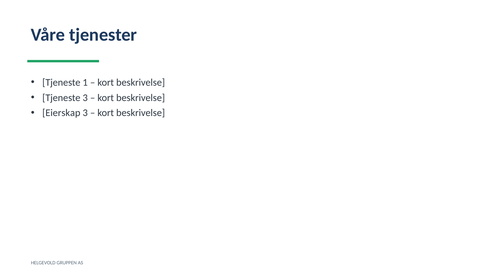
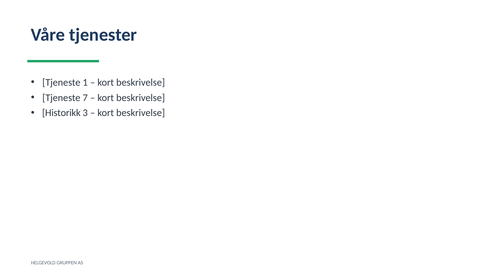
Tjeneste 3: 3 -> 7 (85, 98)
Eierskap: Eierskap -> Historikk (61, 113)
